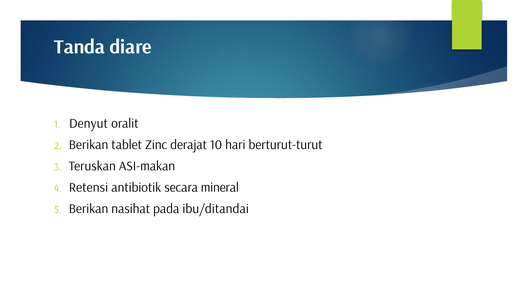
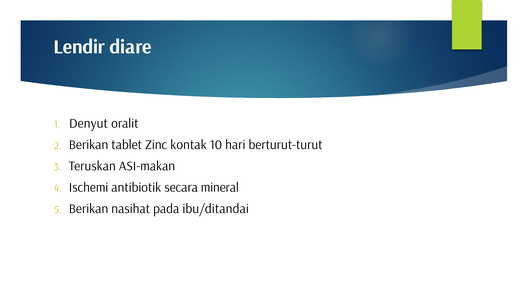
Tanda: Tanda -> Lendir (79, 47)
derajat: derajat -> kontak (189, 145)
Retensi: Retensi -> Ischemi (89, 188)
